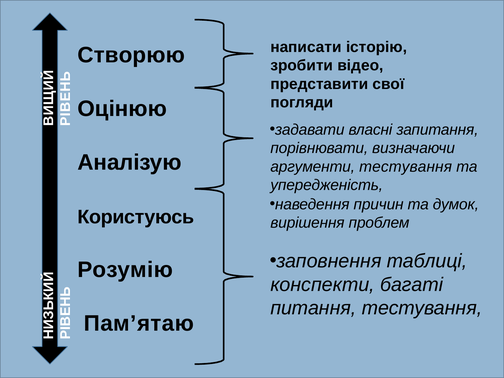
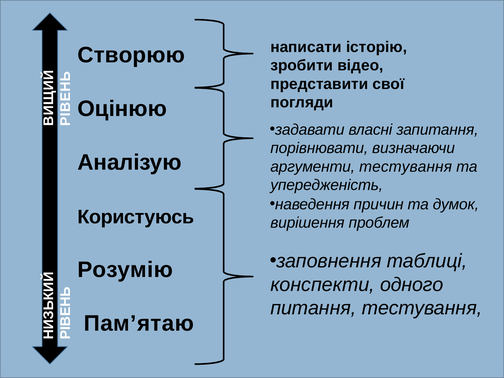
багаті: багаті -> одного (412, 285)
